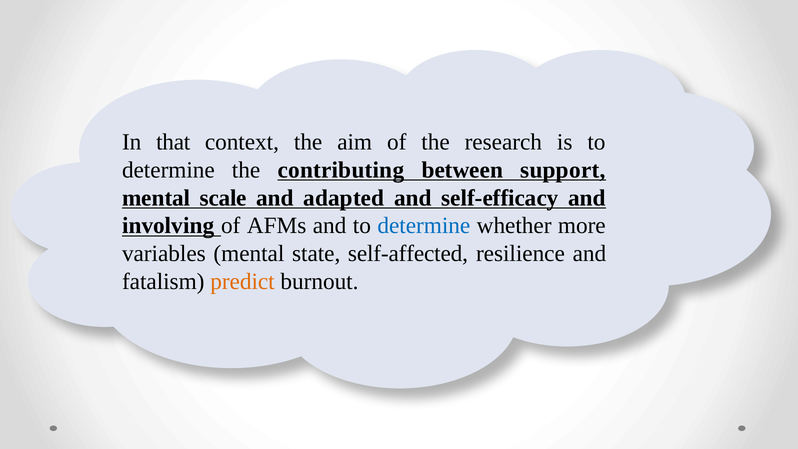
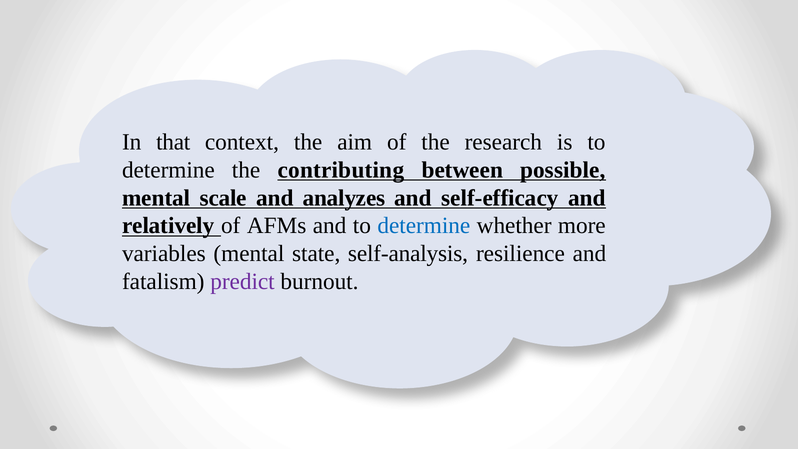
support: support -> possible (563, 170)
adapted: adapted -> analyzes (344, 198)
involving: involving -> relatively (168, 226)
self-affected: self-affected -> self-analysis (408, 254)
predict colour: orange -> purple (242, 282)
